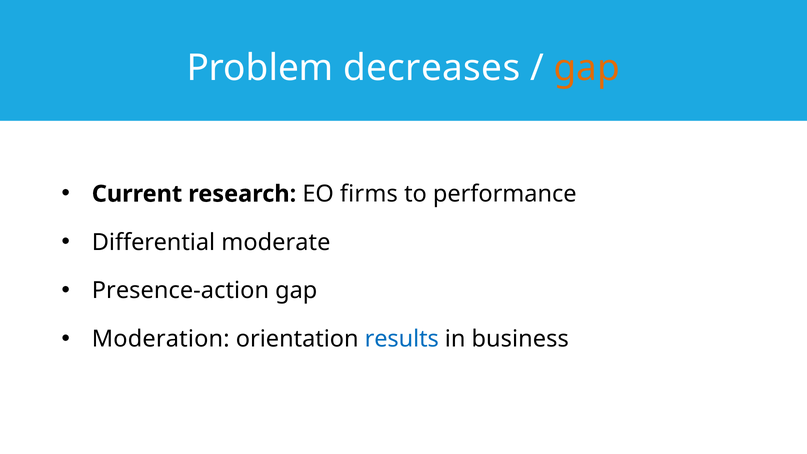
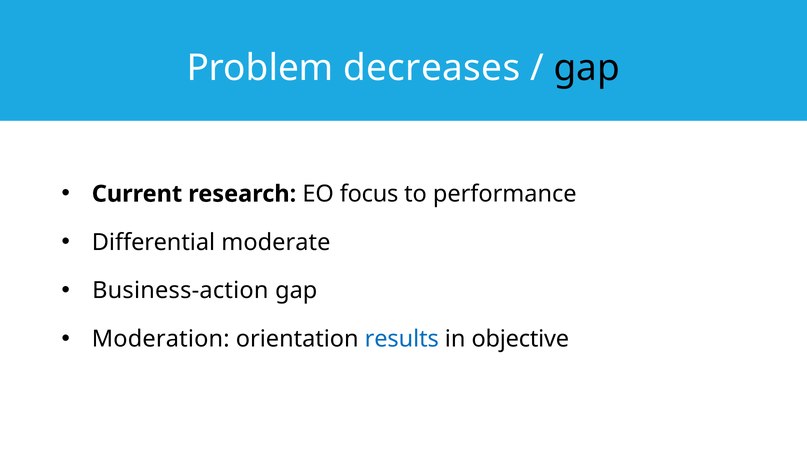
gap colour: orange -> black (587, 68)
firms: firms -> focus (369, 194)
Presence-action: Presence-action -> Business-action (180, 291)
business: business -> objective (520, 339)
